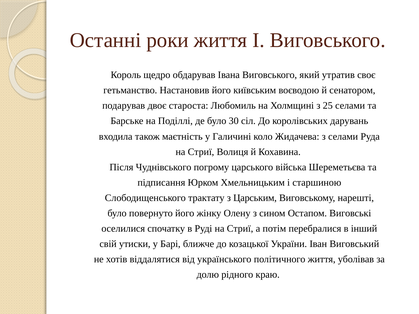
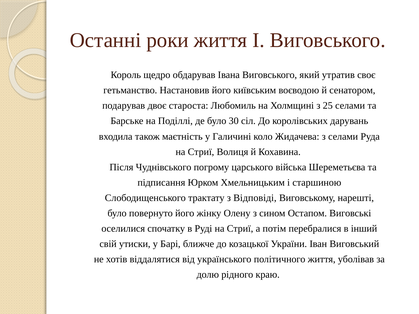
Царським: Царським -> Відповіді (255, 198)
